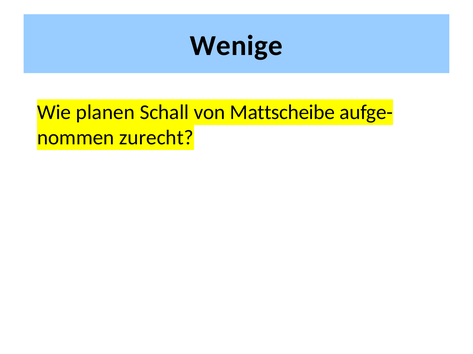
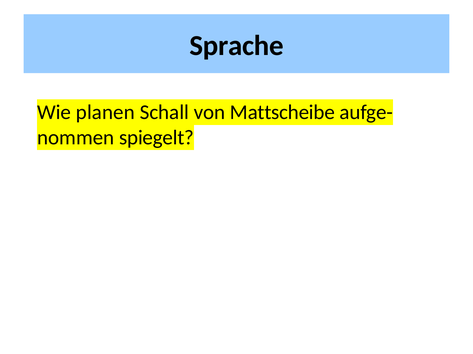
Wenige: Wenige -> Sprache (237, 46)
zurecht: zurecht -> spiegelt (157, 138)
